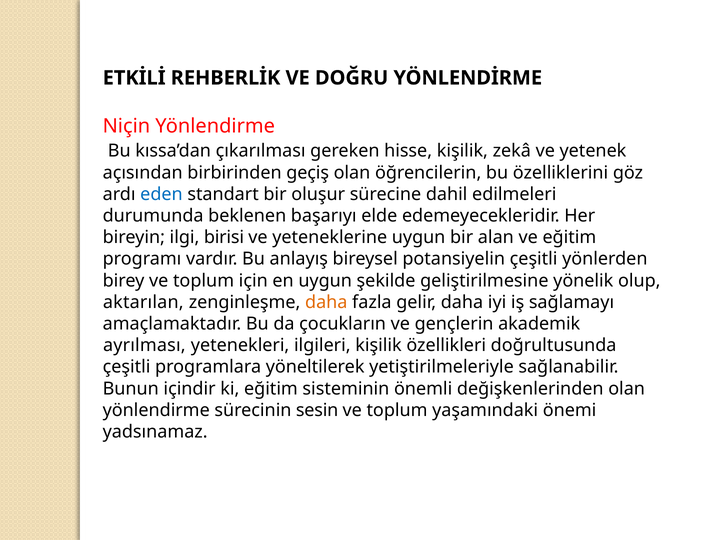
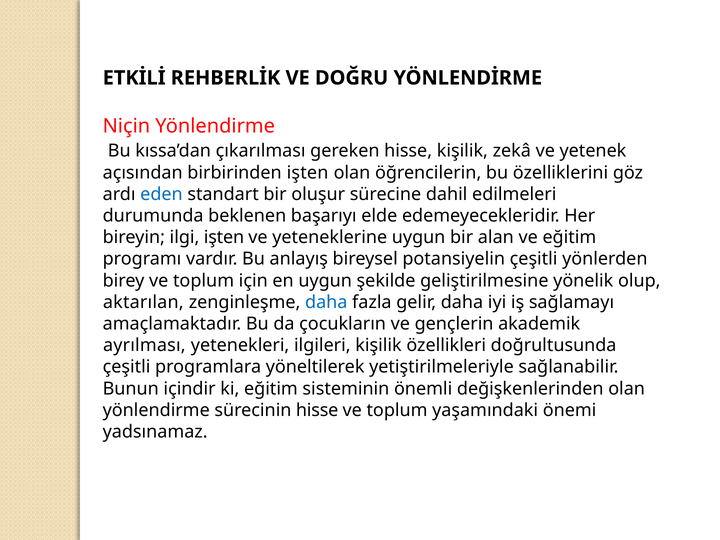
birbirinden geçiş: geçiş -> işten (308, 173)
ilgi birisi: birisi -> işten (224, 237)
daha colour: orange -> blue (326, 302)
sürecinin sesin: sesin -> hisse (317, 410)
